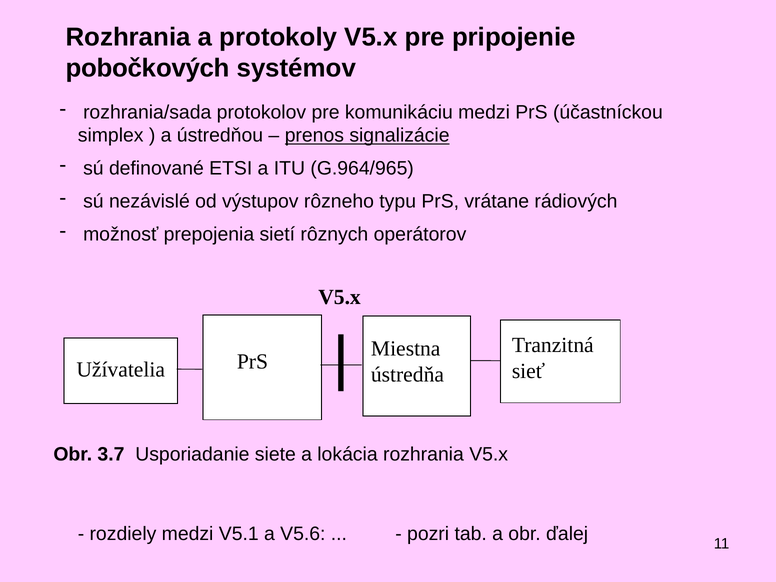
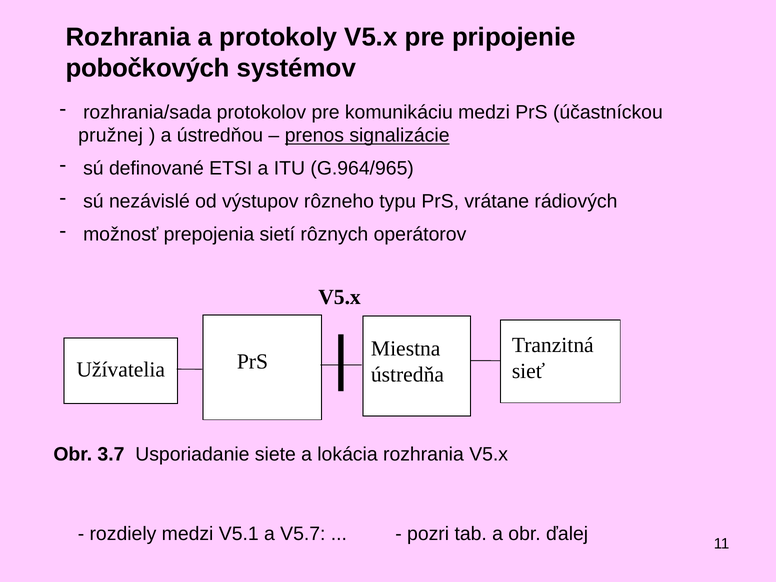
simplex: simplex -> pružnej (111, 136)
V5.6: V5.6 -> V5.7 (303, 534)
